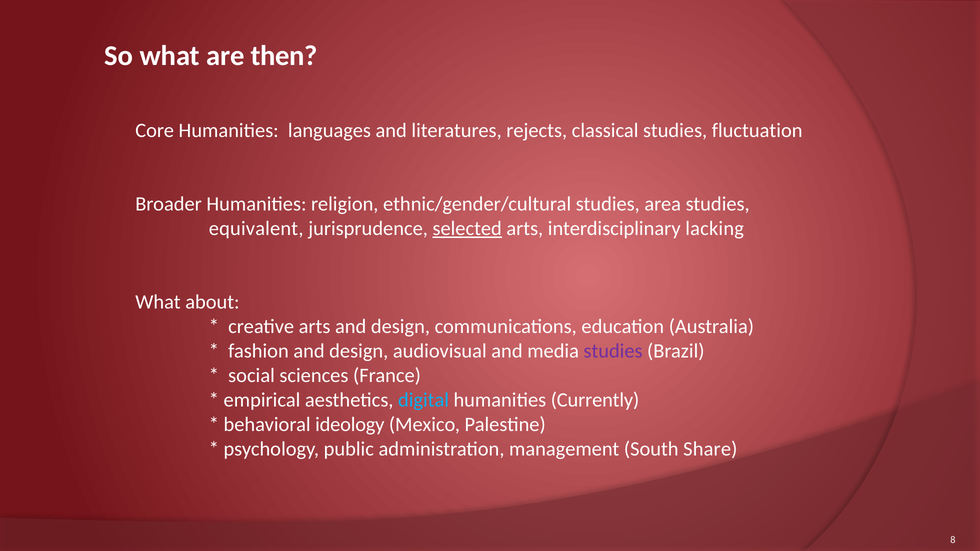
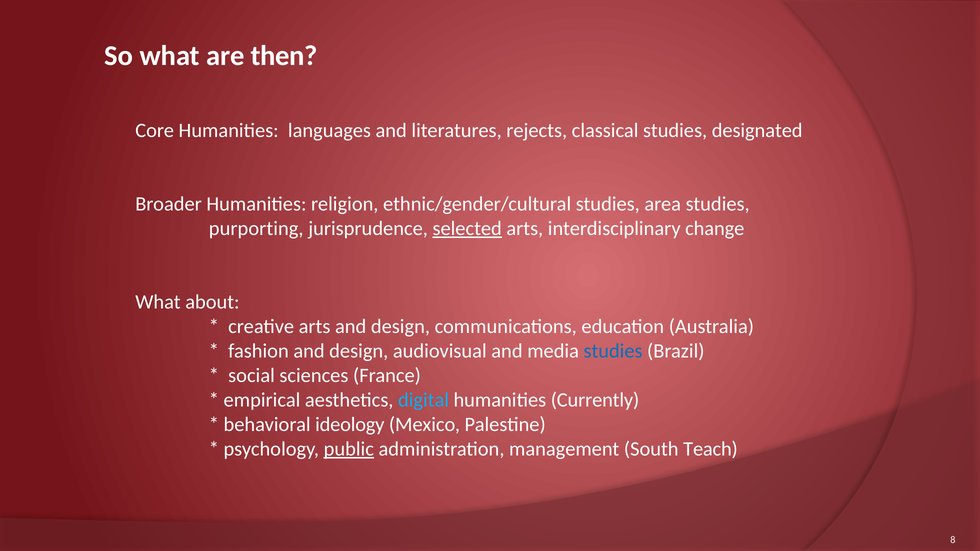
fluctuation: fluctuation -> designated (757, 131)
equivalent: equivalent -> purporting (256, 229)
lacking: lacking -> change (715, 229)
studies colour: purple -> blue (613, 351)
public underline: none -> present (349, 449)
Share: Share -> Teach (710, 449)
